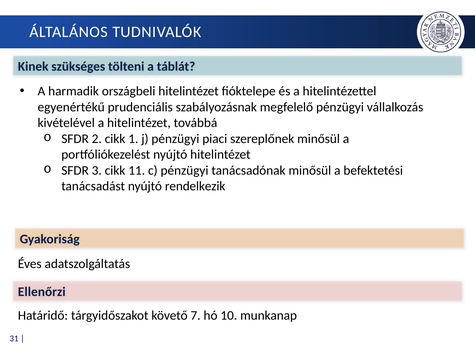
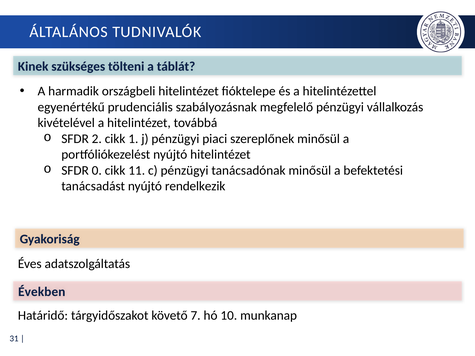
3: 3 -> 0 (97, 170)
Ellenőrzi: Ellenőrzi -> Években (42, 292)
